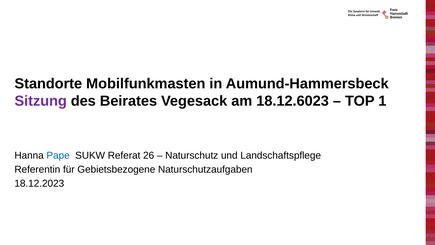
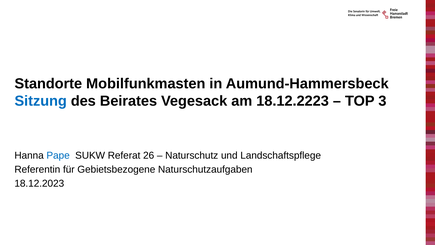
Sitzung colour: purple -> blue (41, 101)
18.12.6023: 18.12.6023 -> 18.12.2223 (293, 101)
1: 1 -> 3 (382, 101)
